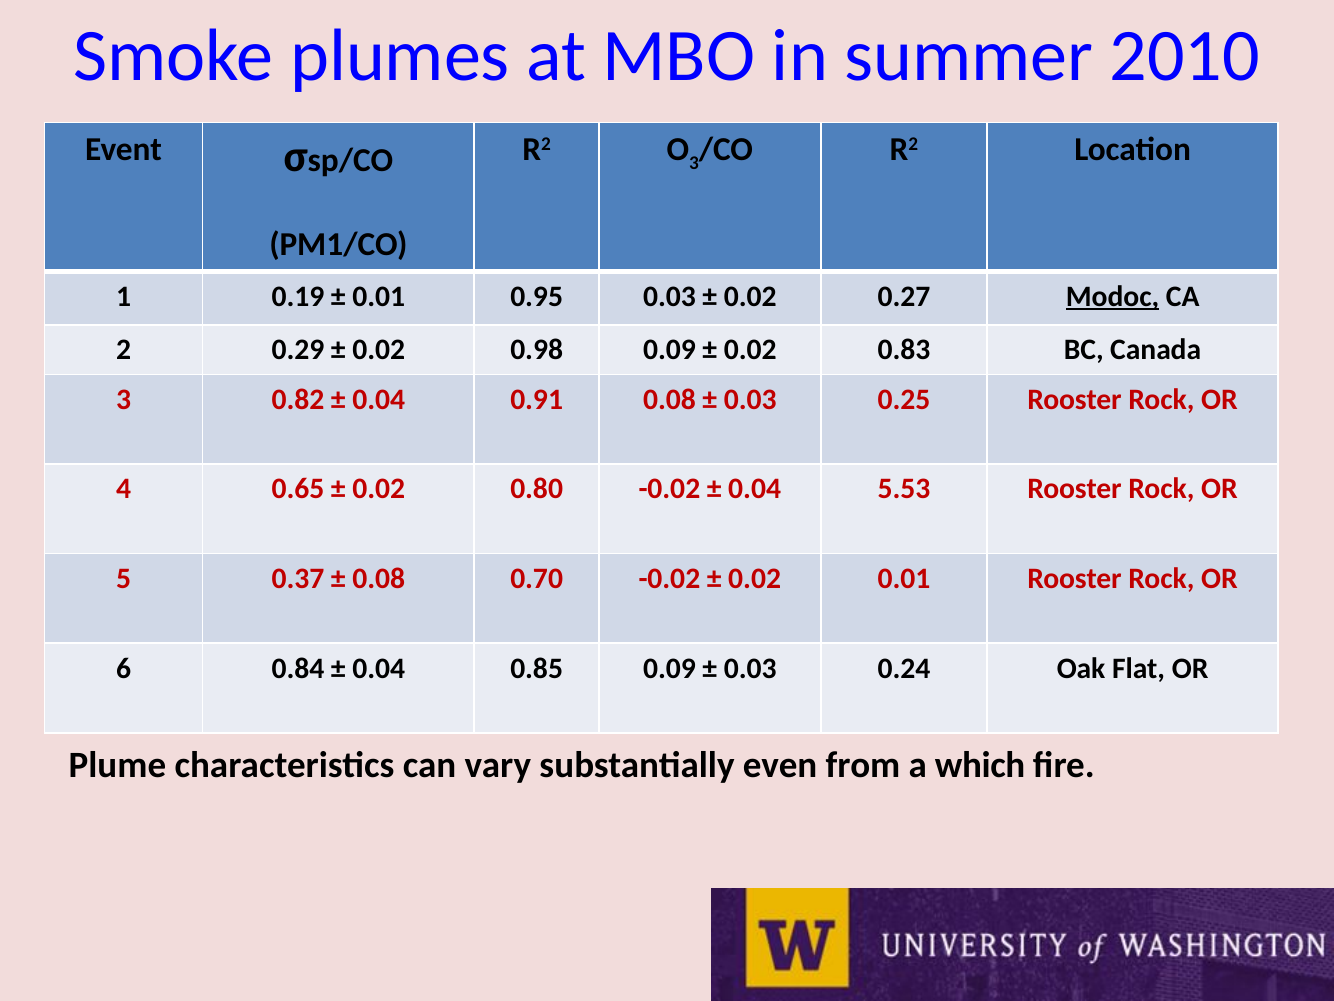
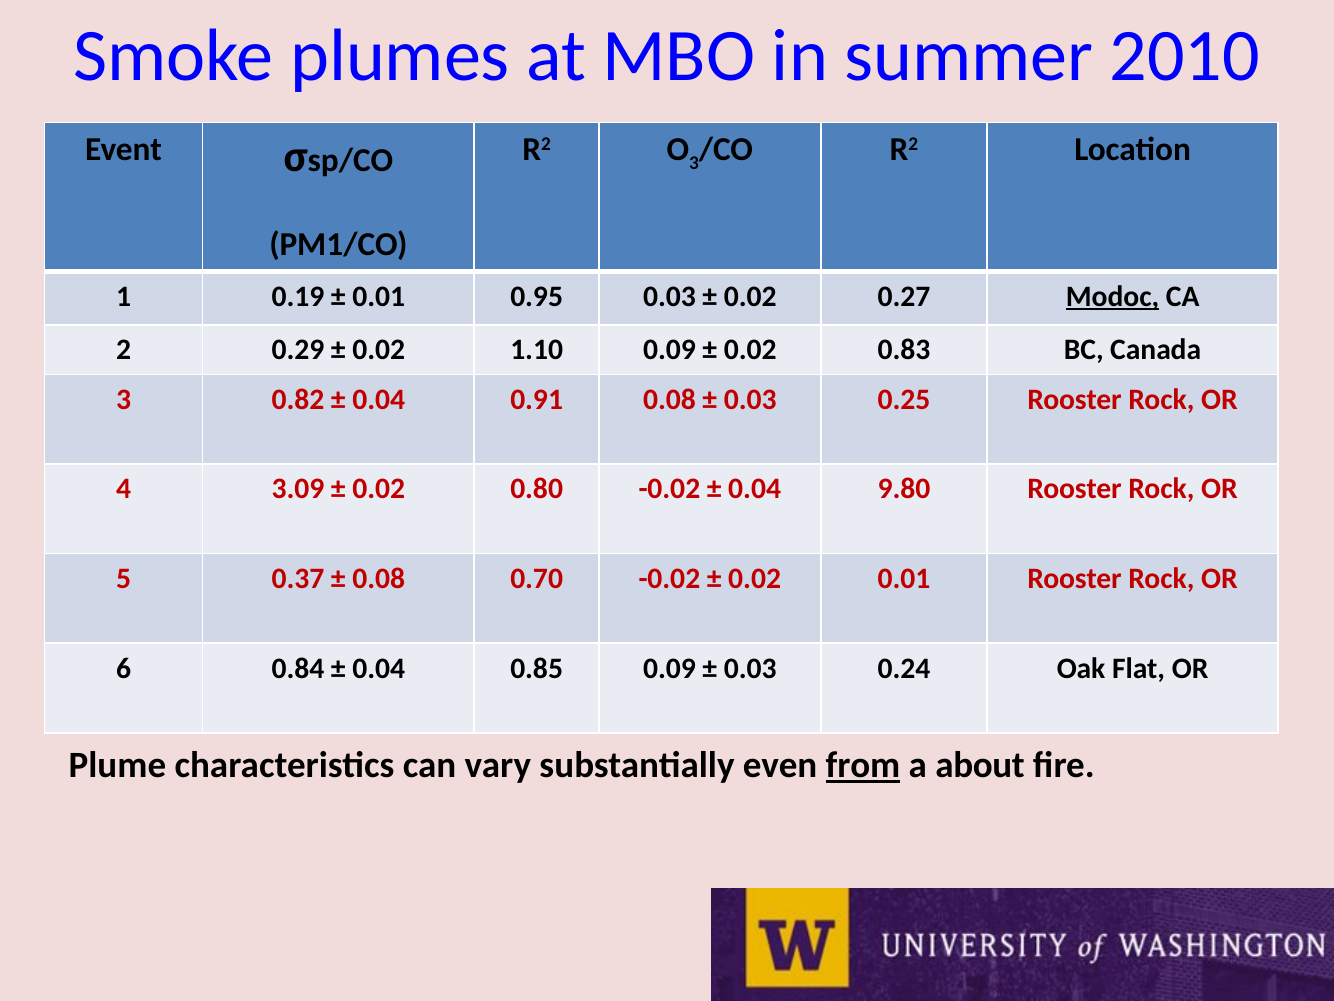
0.98: 0.98 -> 1.10 (537, 350)
0.65: 0.65 -> 3.09 (298, 489)
5.53: 5.53 -> 9.80 (904, 489)
from underline: none -> present (863, 765)
which: which -> about (980, 765)
